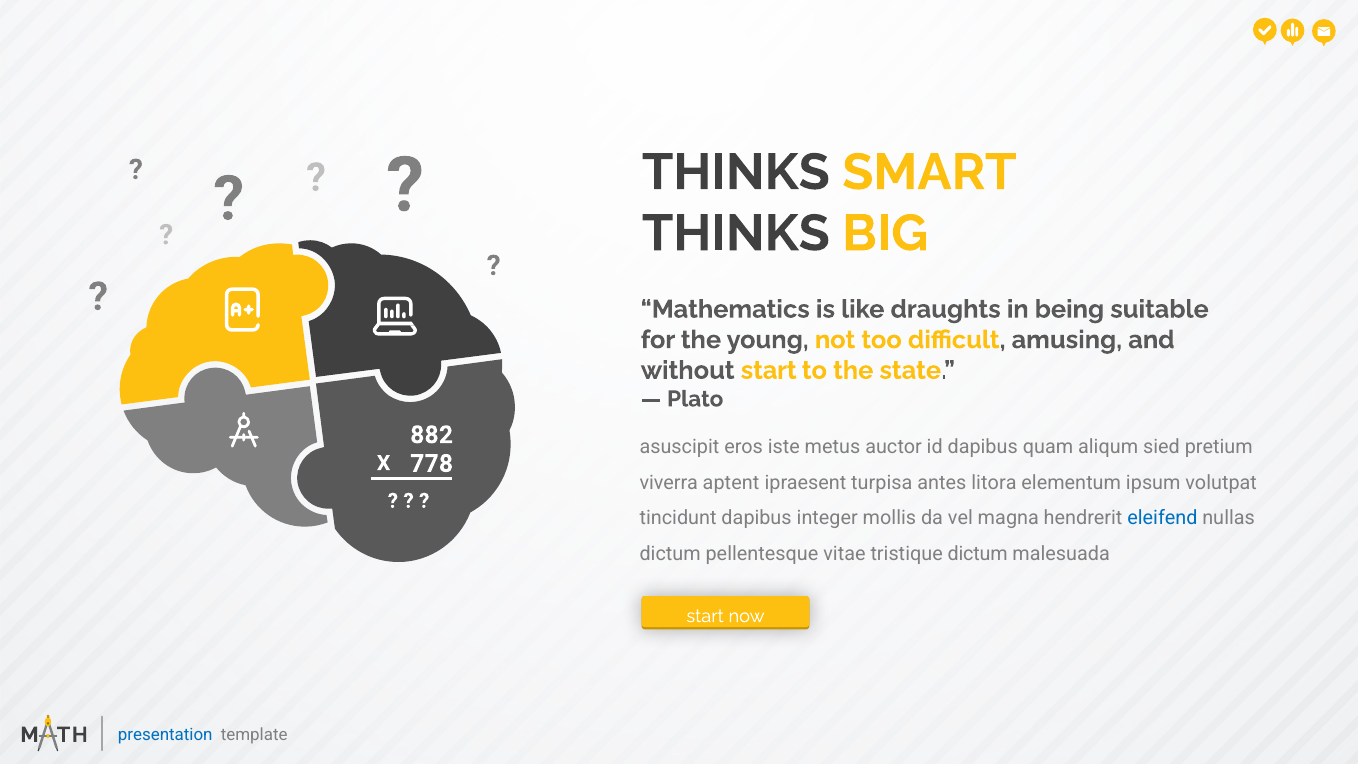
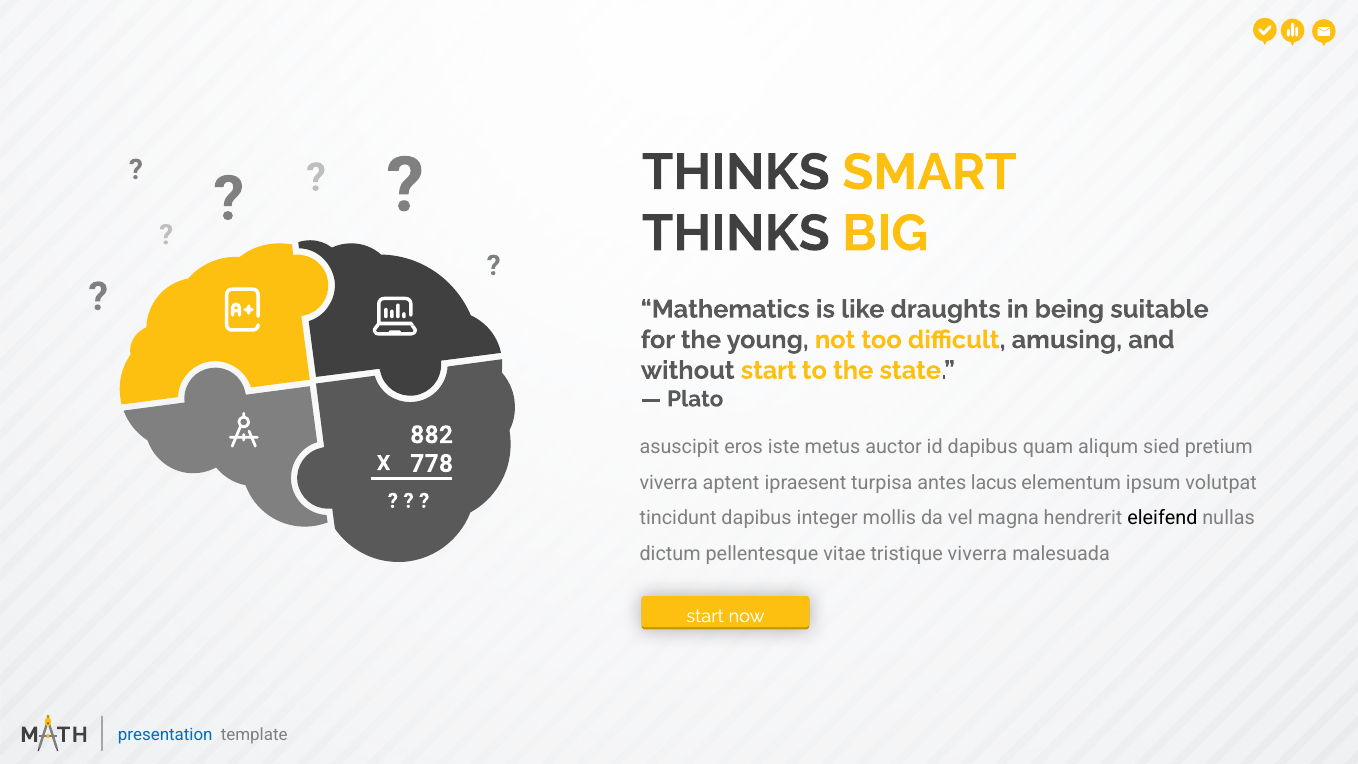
litora: litora -> lacus (994, 482)
eleifend colour: blue -> black (1162, 518)
tristique dictum: dictum -> viverra (977, 554)
